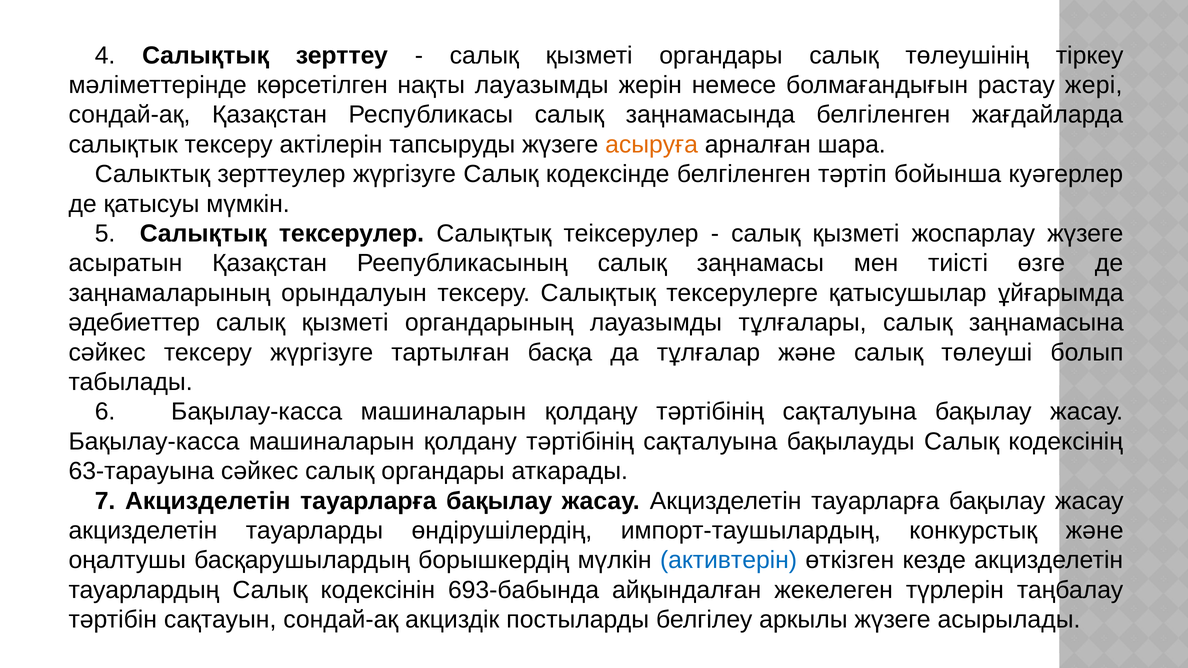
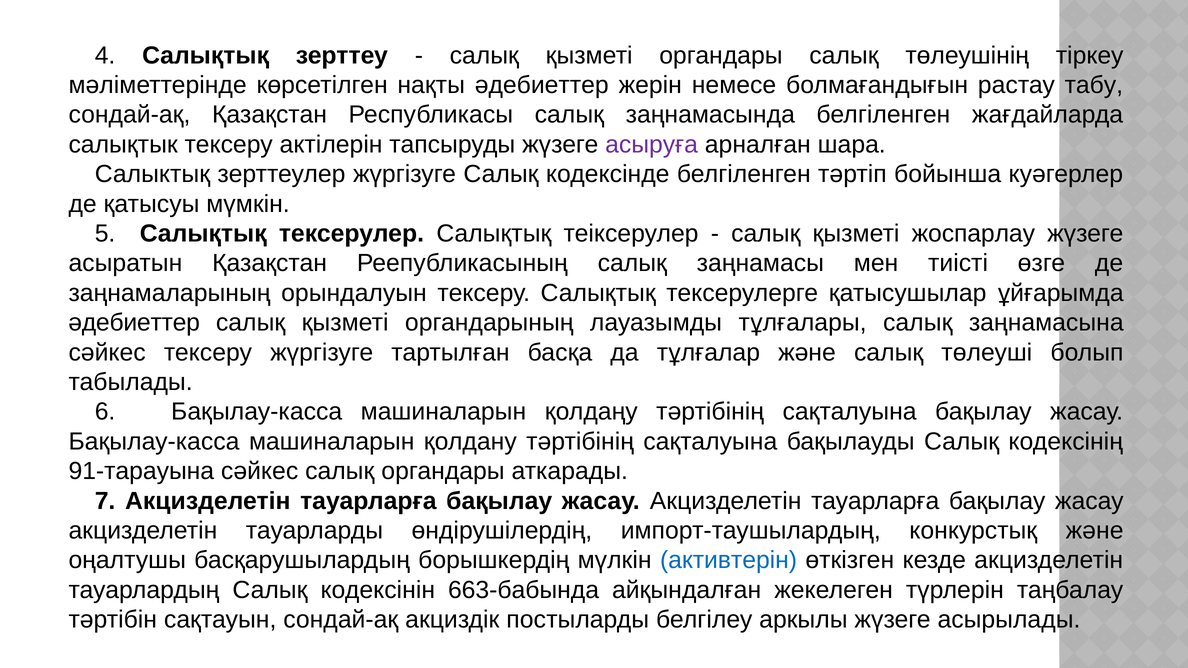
нақты лауазымды: лауазымды -> әдебиеттер (542, 85)
жері: жері -> табу (1094, 85)
асыруға colour: orange -> purple (652, 144)
63-тарауына: 63-тарауына -> 91-тарауына (141, 471)
693-бабында: 693-бабында -> 663-бабында (524, 590)
